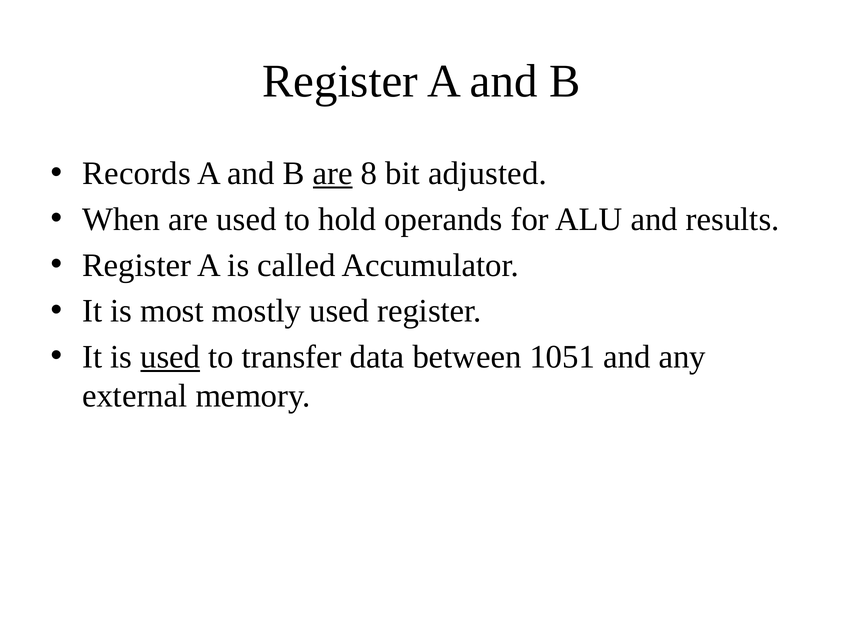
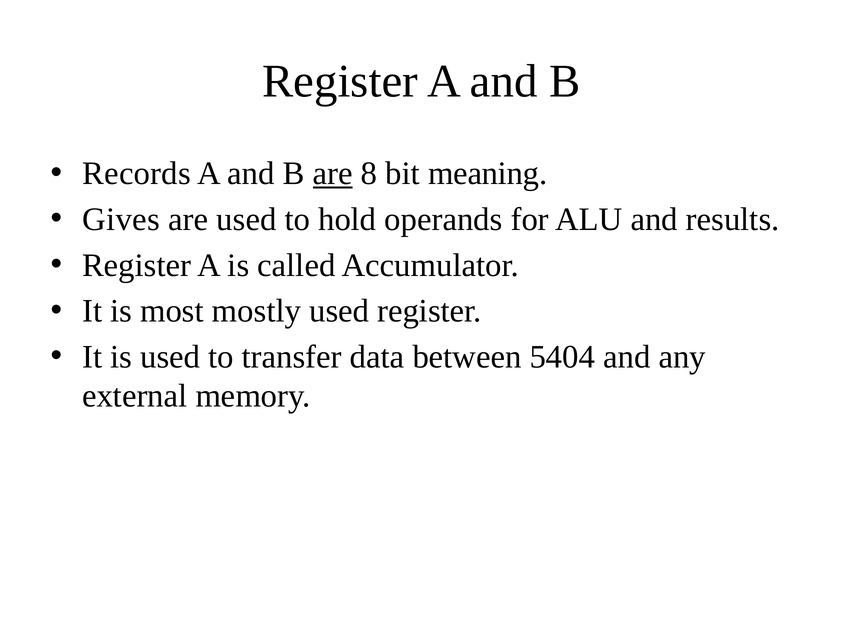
adjusted: adjusted -> meaning (488, 174)
When: When -> Gives (121, 219)
used underline: present -> none (170, 357)
1051: 1051 -> 5404 (562, 357)
